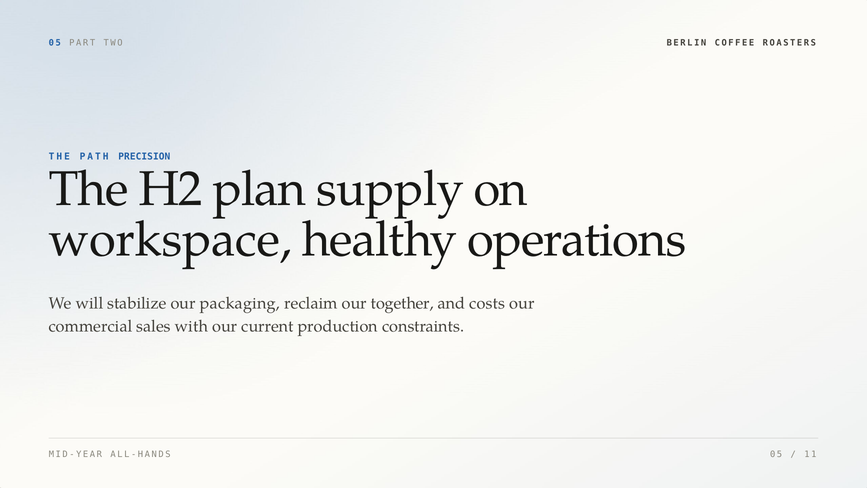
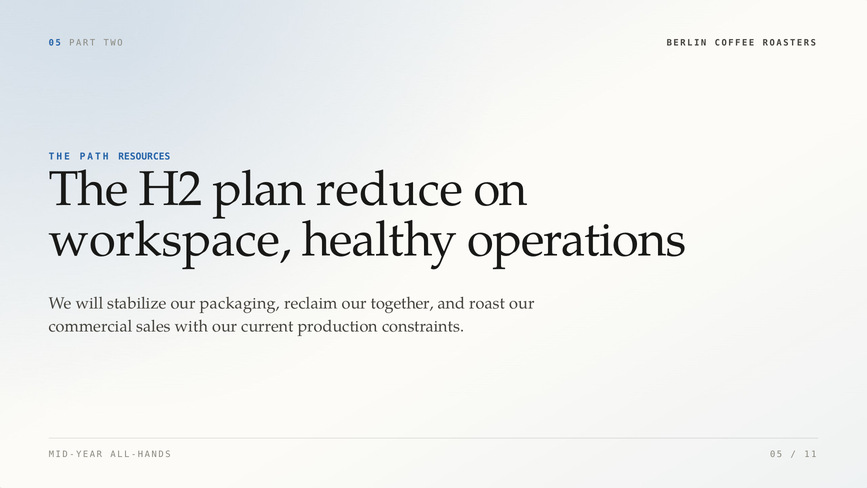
PRECISION: PRECISION -> RESOURCES (144, 156)
supply: supply -> reduce (390, 189)
costs: costs -> roast (487, 303)
